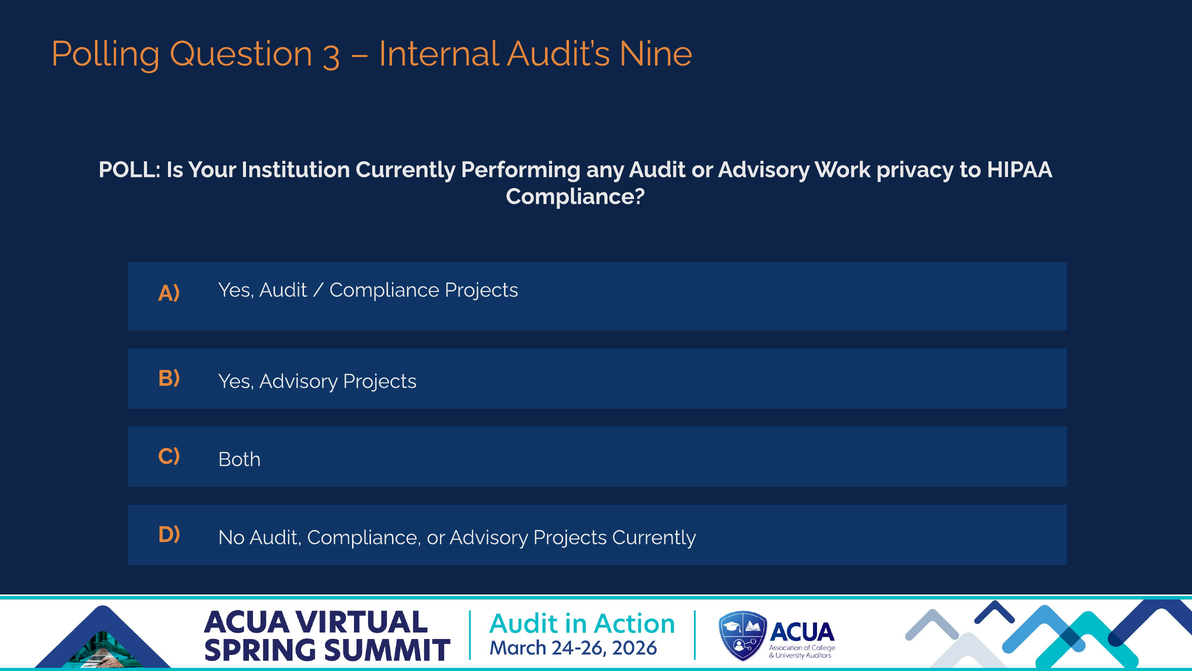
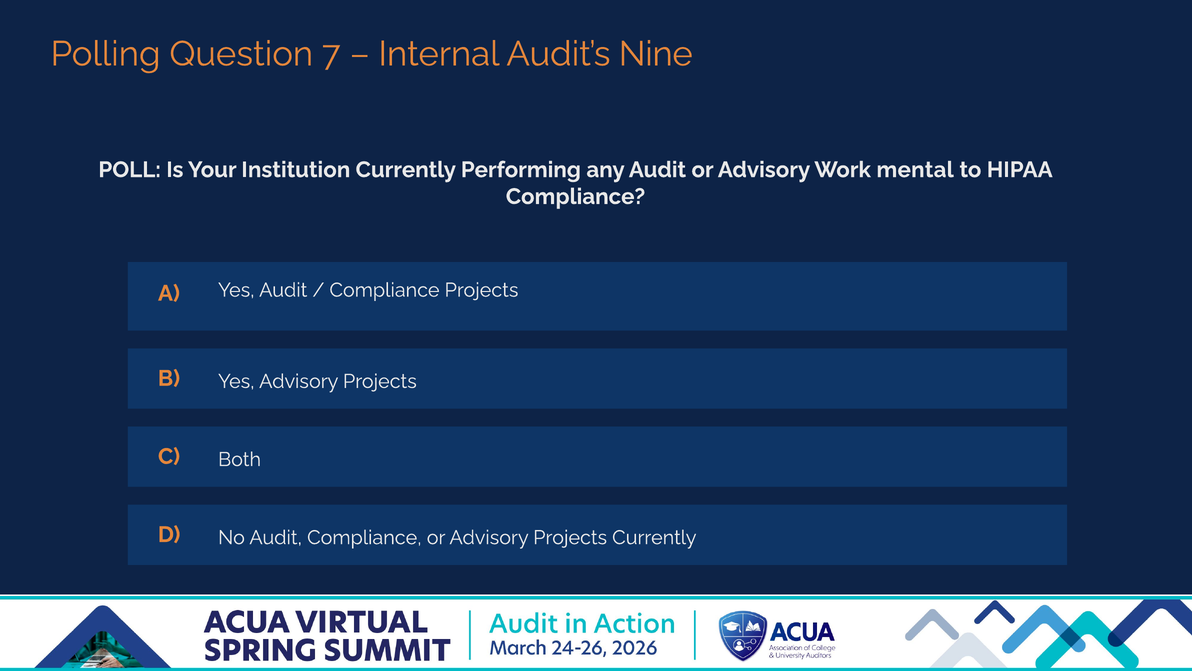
3: 3 -> 7 (331, 54)
privacy: privacy -> mental (915, 170)
